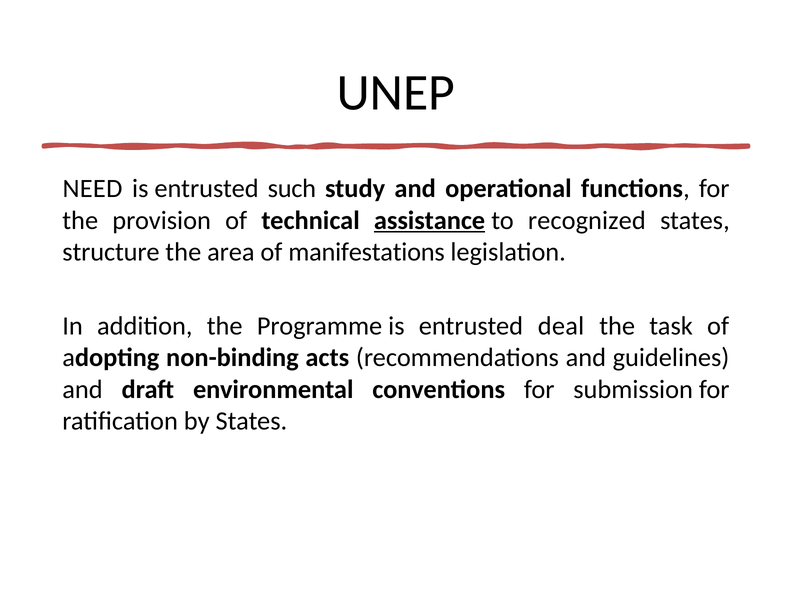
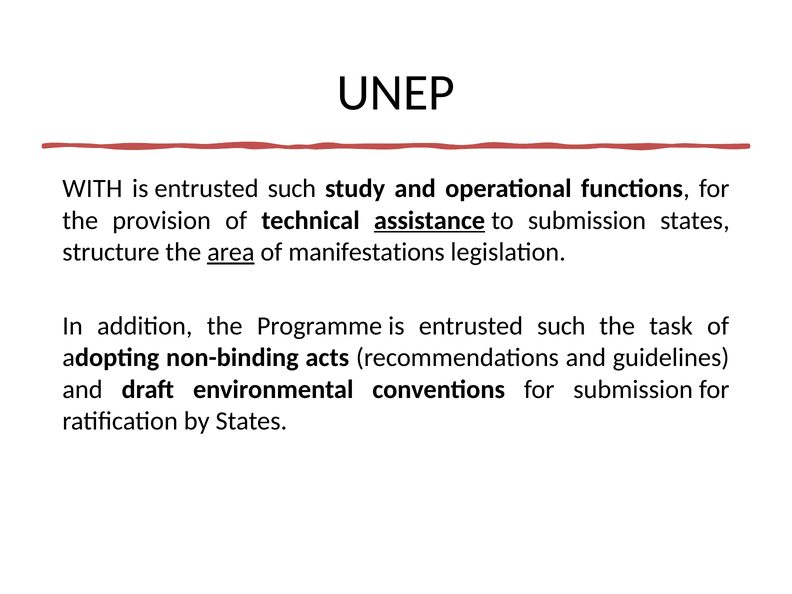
NEED: NEED -> WITH (92, 189)
to recognized: recognized -> submission (587, 220)
area underline: none -> present (231, 252)
Programme is entrusted deal: deal -> such (561, 326)
